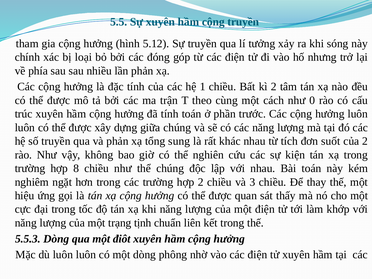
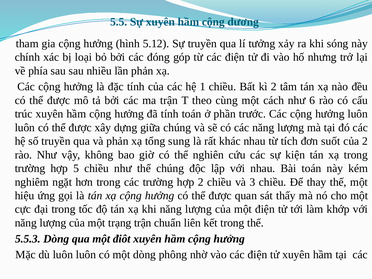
cộng truyền: truyền -> dương (243, 22)
0: 0 -> 6 (312, 100)
8: 8 -> 5 (76, 168)
trạng tịnh: tịnh -> trận (143, 223)
